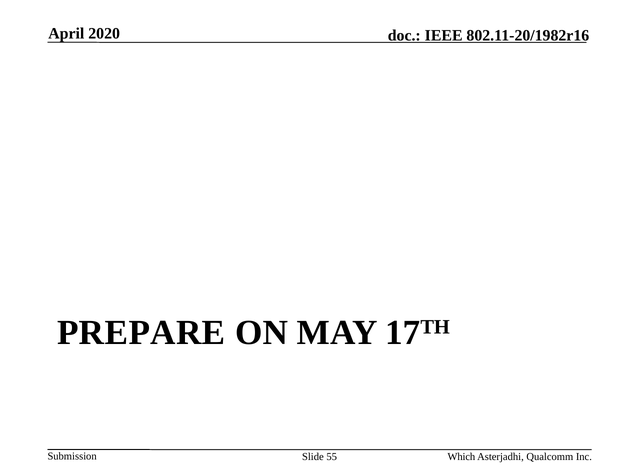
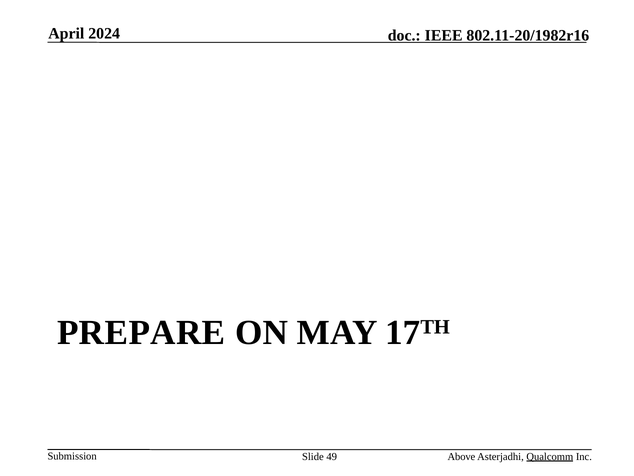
2020: 2020 -> 2024 (104, 34)
55: 55 -> 49 (332, 456)
Which: Which -> Above (461, 456)
Qualcomm underline: none -> present (550, 456)
